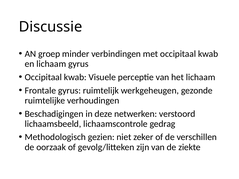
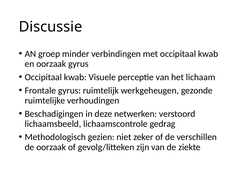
en lichaam: lichaam -> oorzaak (51, 64)
